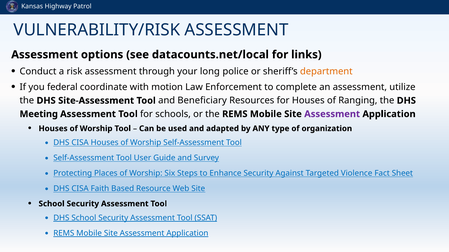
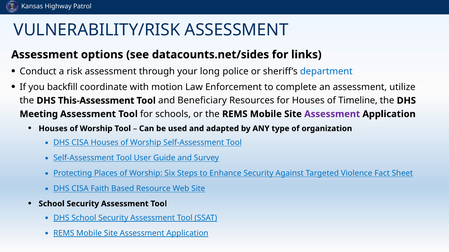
datacounts.net/local: datacounts.net/local -> datacounts.net/sides (210, 55)
department colour: orange -> blue (326, 72)
federal: federal -> backfill (62, 87)
Site-Assessment: Site-Assessment -> This-Assessment (96, 101)
Ranging: Ranging -> Timeline (358, 101)
